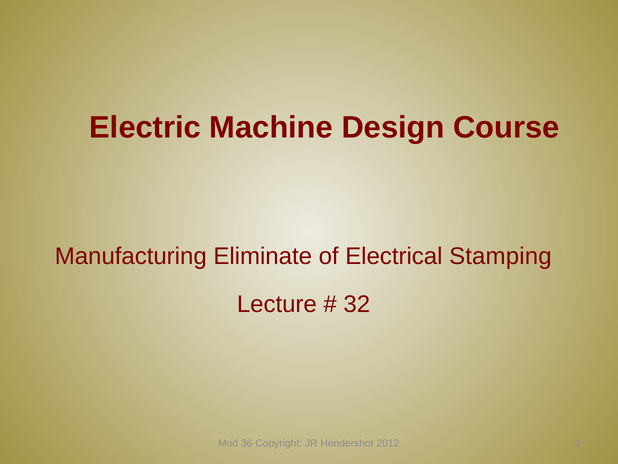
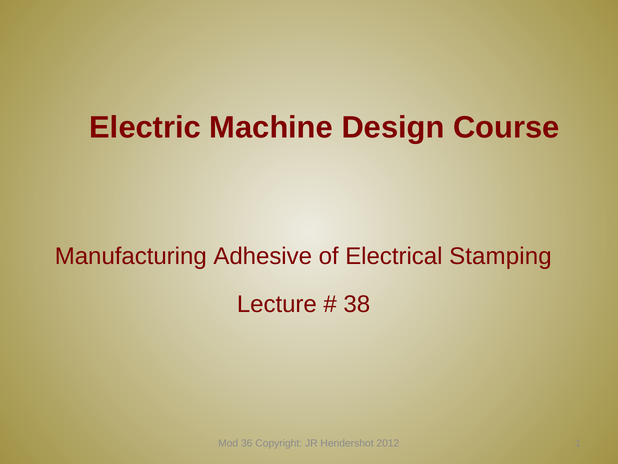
Eliminate: Eliminate -> Adhesive (263, 256)
32: 32 -> 38 (357, 304)
